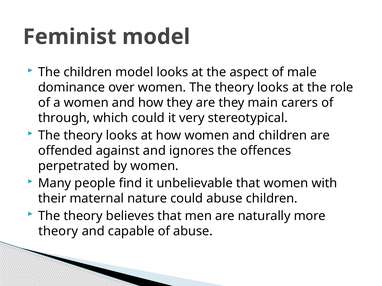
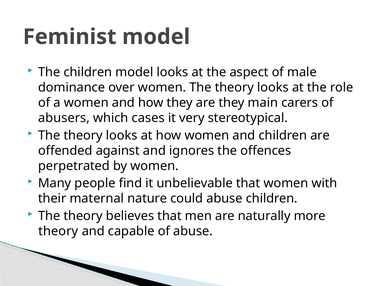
through: through -> abusers (64, 118)
which could: could -> cases (148, 118)
